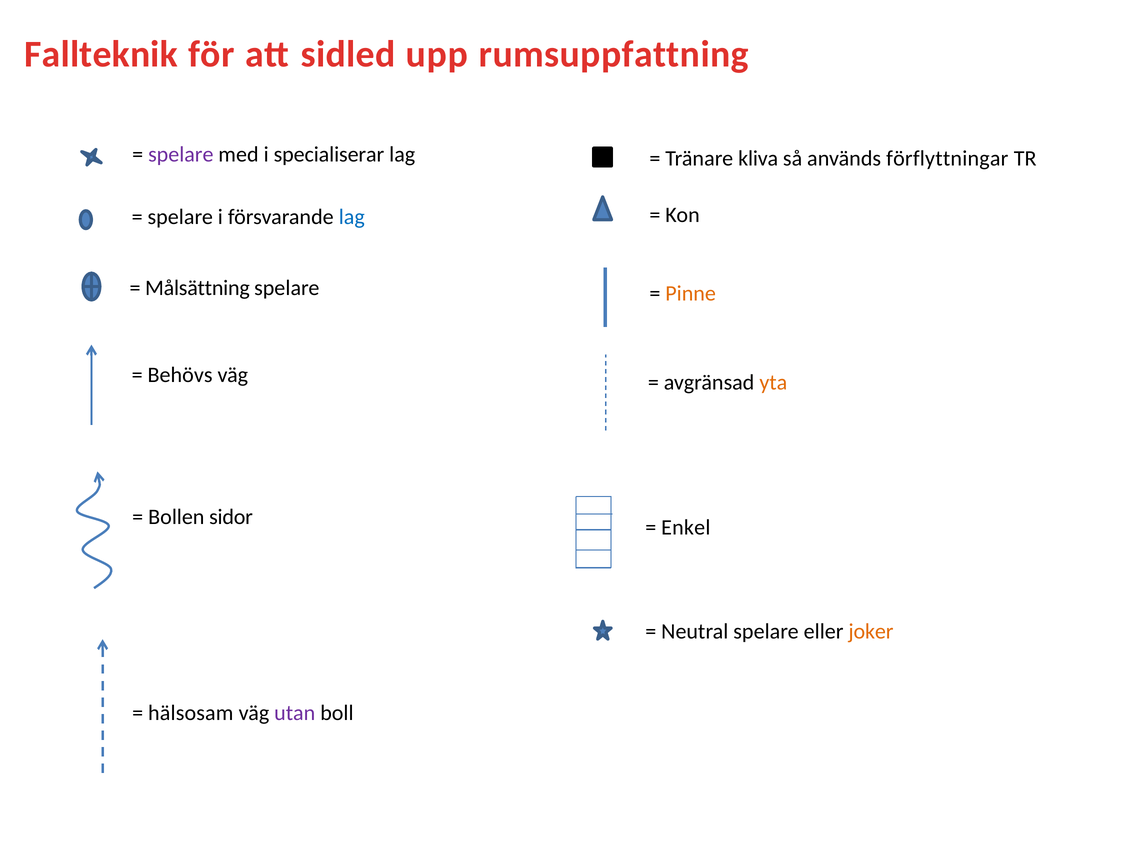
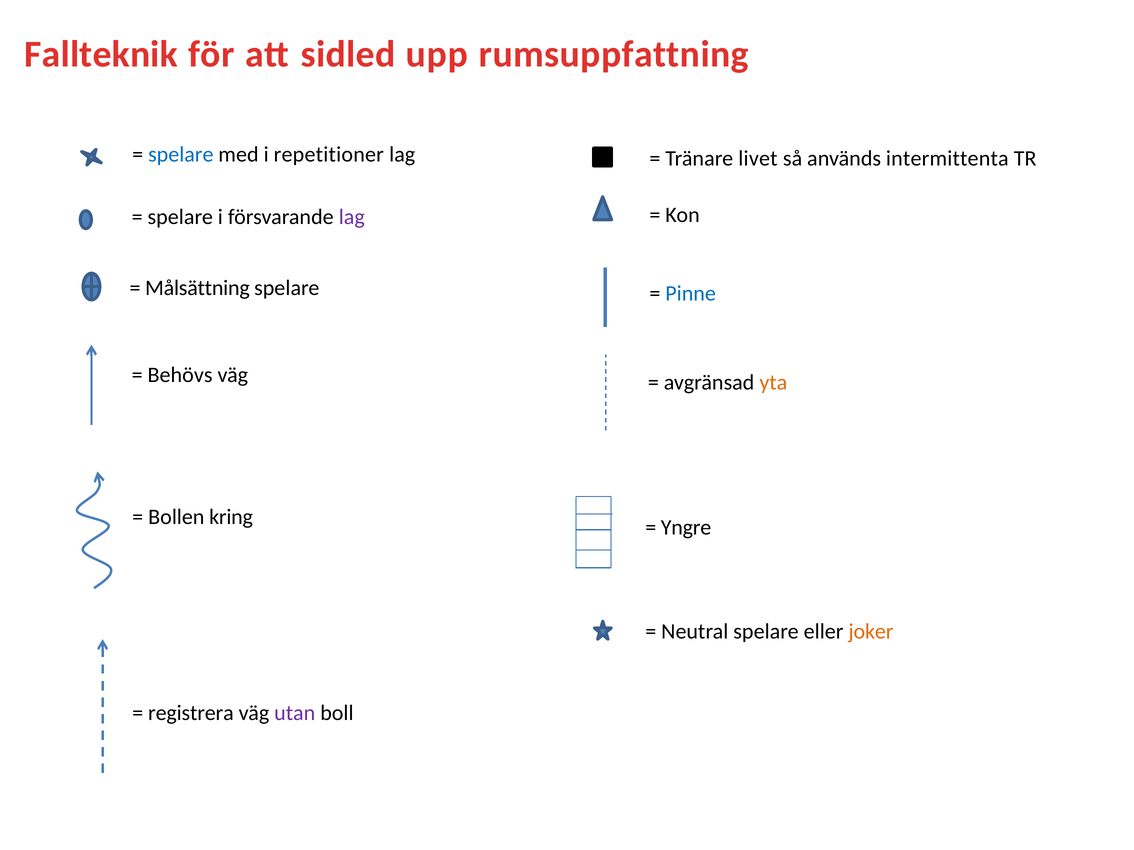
spelare colour: purple -> blue (181, 155)
specialiserar: specialiserar -> repetitioner (329, 155)
kliva: kliva -> livet (758, 159)
förflyttningar: förflyttningar -> intermittenta (947, 159)
lag colour: blue -> purple (352, 217)
Pinne colour: orange -> blue (691, 294)
sidor: sidor -> kring (231, 517)
Enkel: Enkel -> Yngre (686, 528)
hälsosam: hälsosam -> registrera (191, 714)
